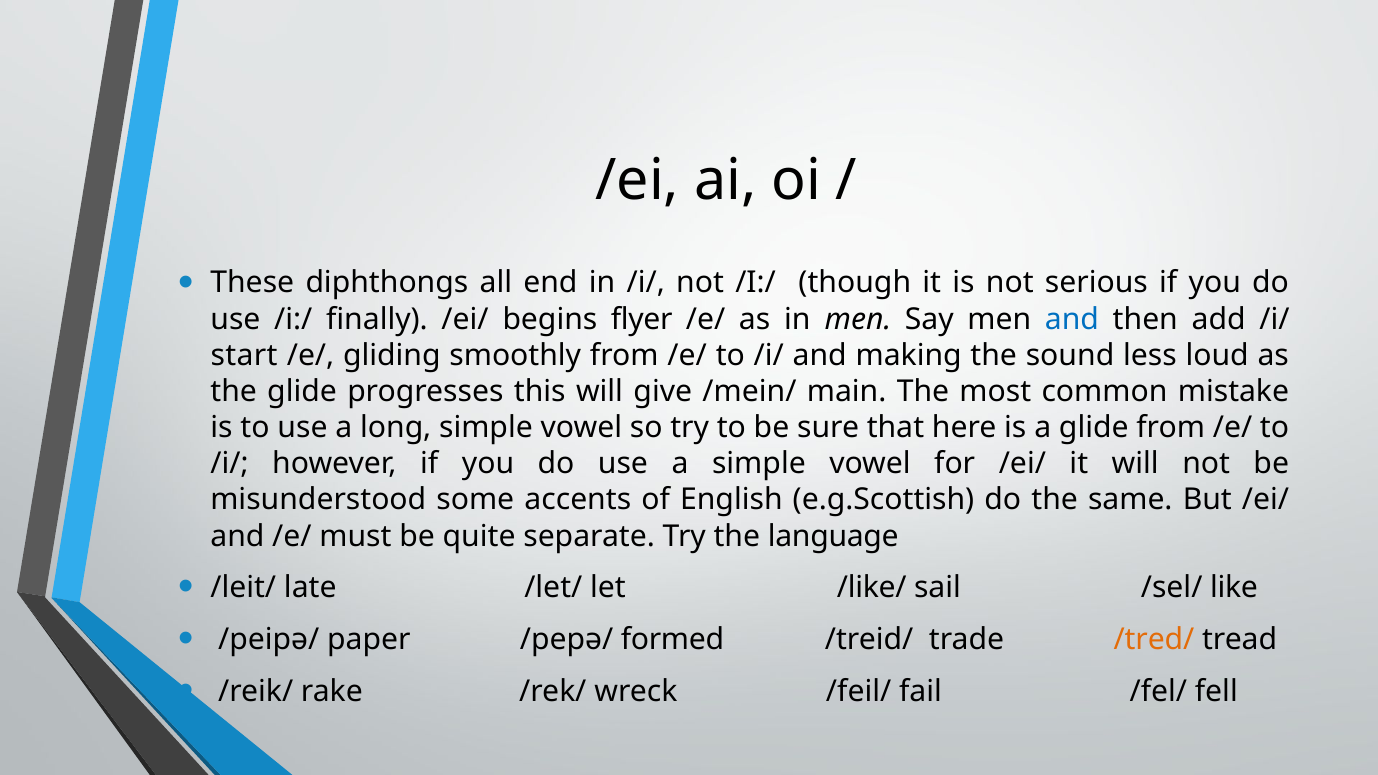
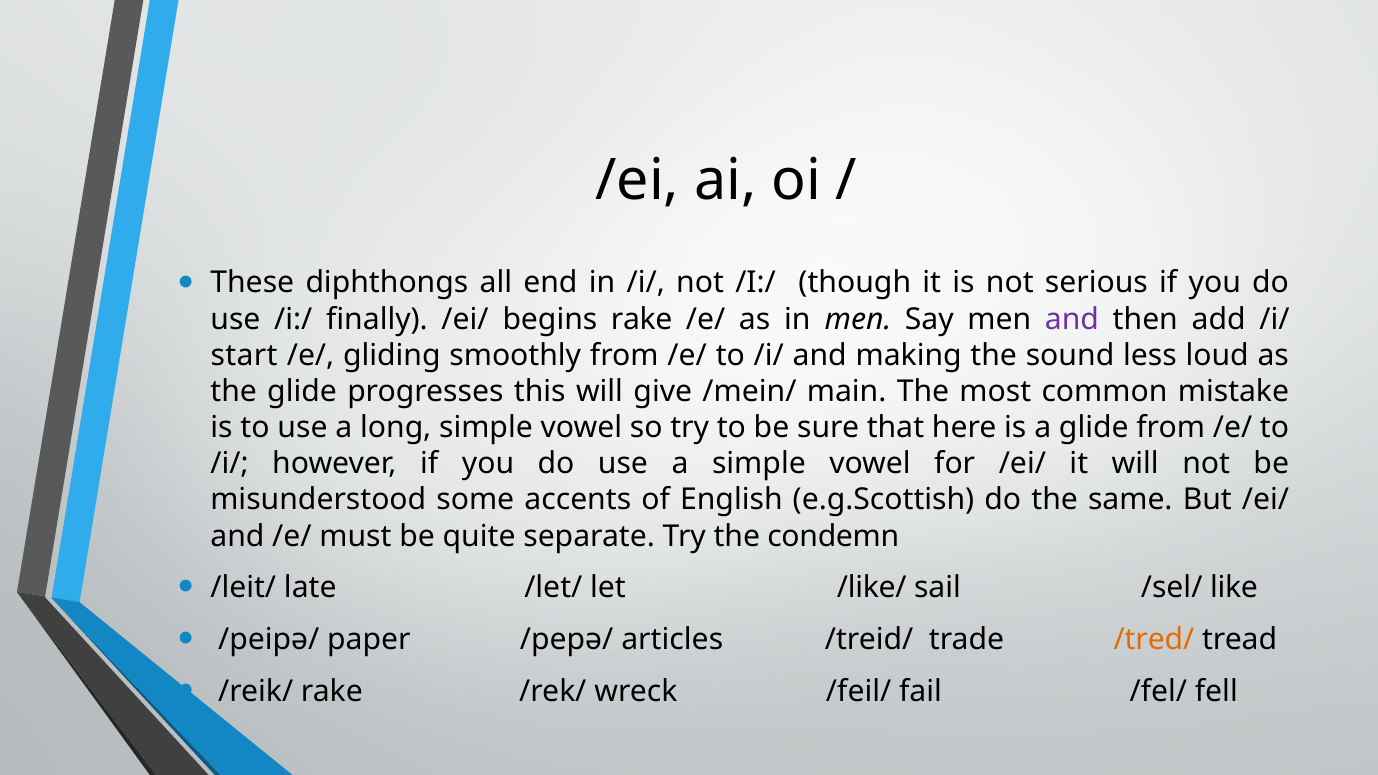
begins flyer: flyer -> rake (642, 319)
and colour: blue -> purple (1072, 319)
language: language -> condemn (833, 536)
formed: formed -> articles (672, 640)
